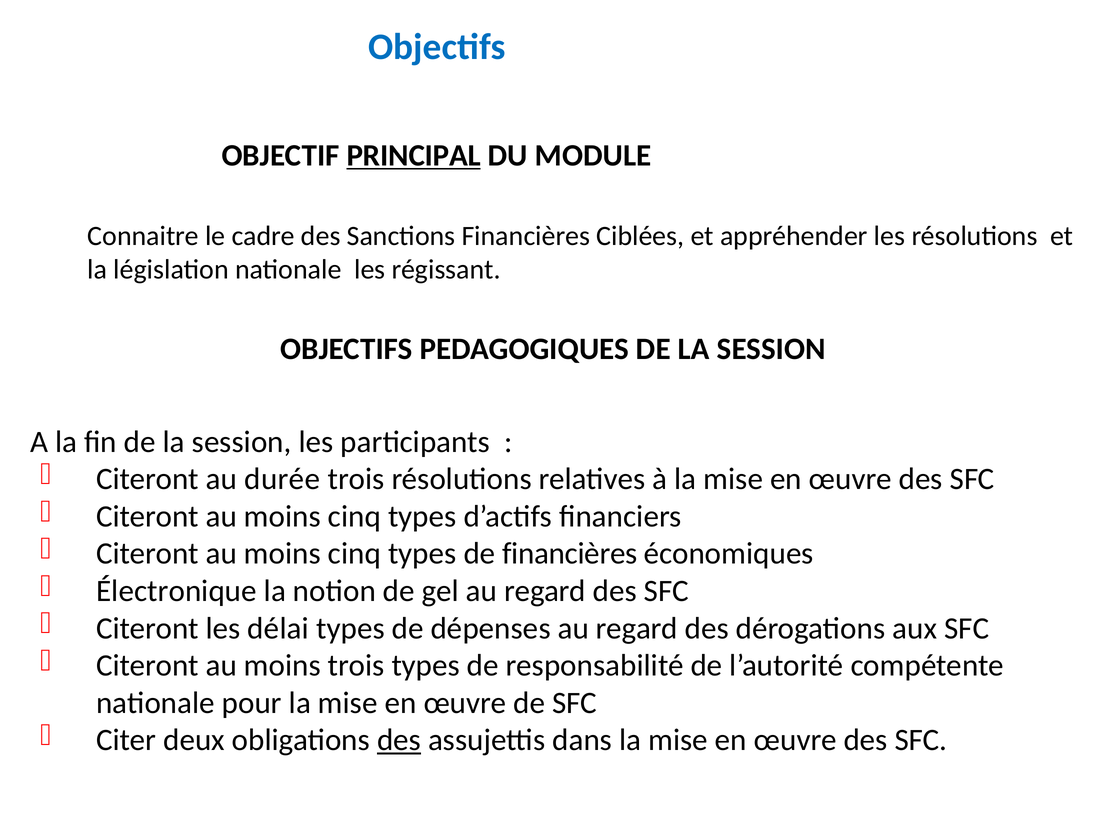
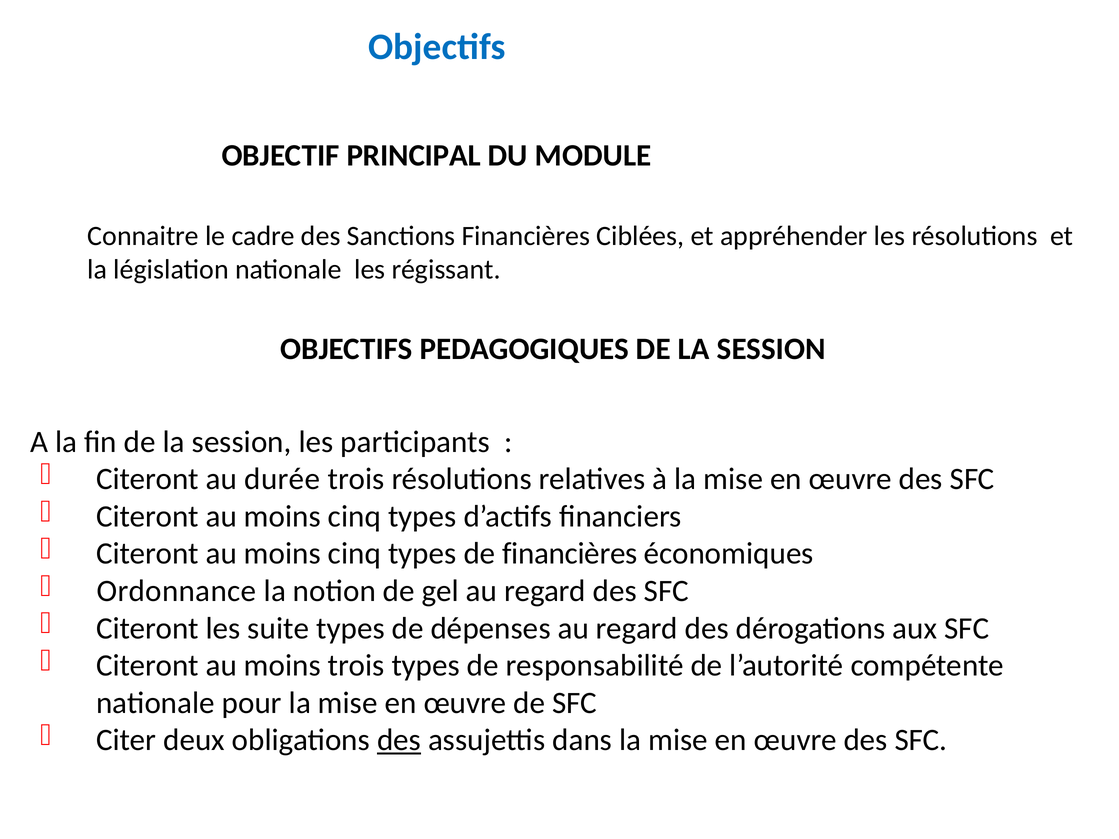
PRINCIPAL underline: present -> none (414, 155)
Électronique: Électronique -> Ordonnance (176, 591)
délai: délai -> suite (278, 628)
